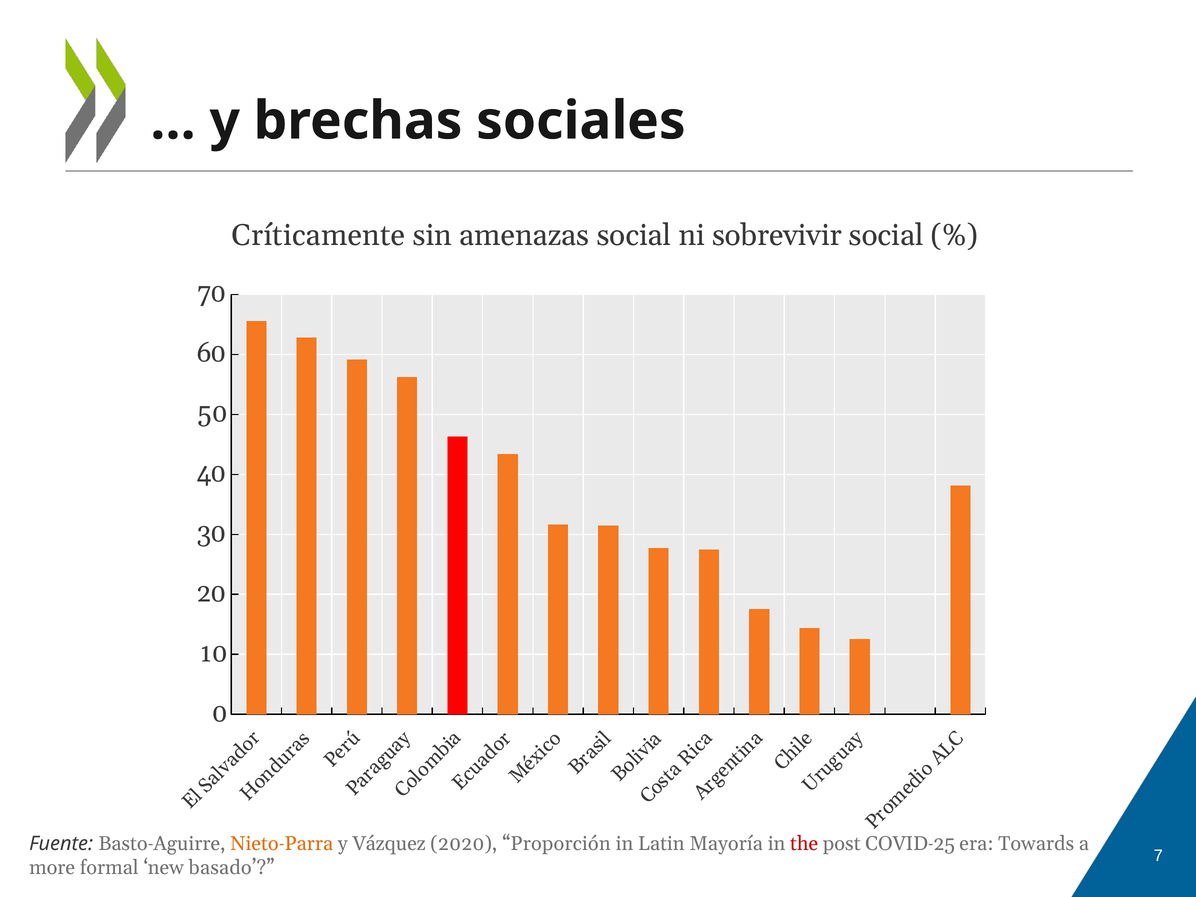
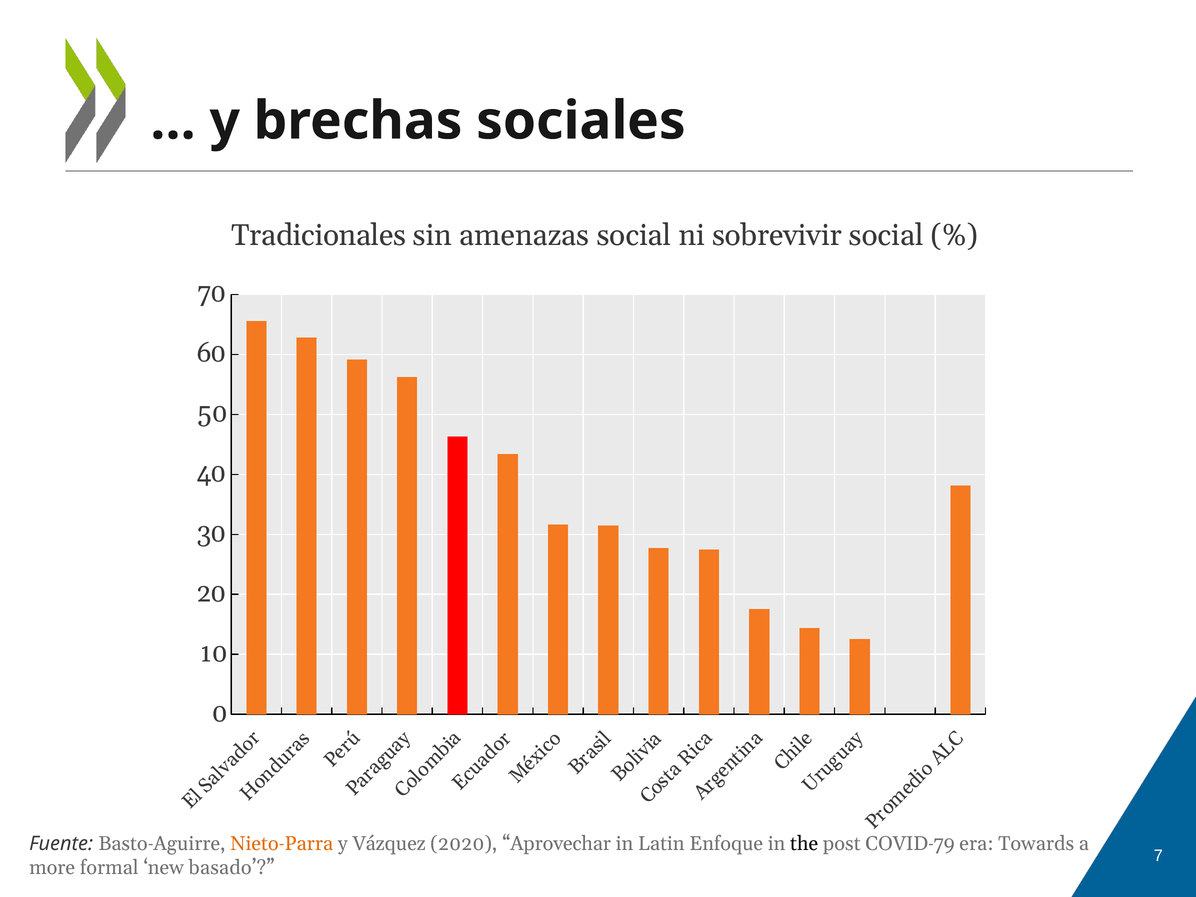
Críticamente: Críticamente -> Tradicionales (319, 235)
Proporción: Proporción -> Aprovechar (557, 844)
Mayoría: Mayoría -> Enfoque (726, 844)
the colour: red -> black (804, 844)
COVID‑25: COVID‑25 -> COVID‑79 (910, 844)
